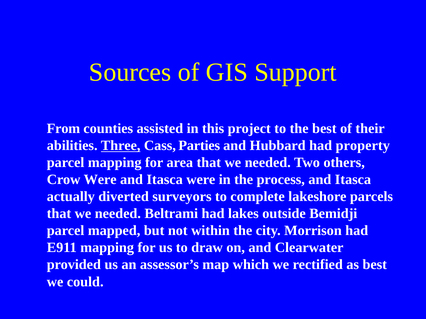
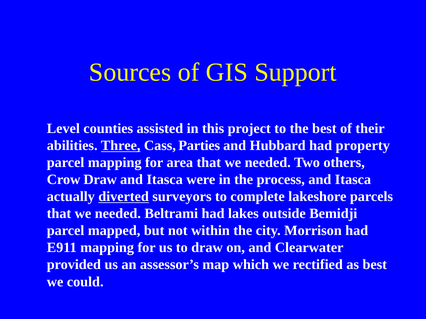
From: From -> Level (63, 129)
Crow Were: Were -> Draw (100, 180)
diverted underline: none -> present (124, 197)
